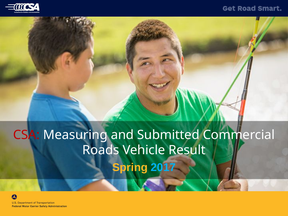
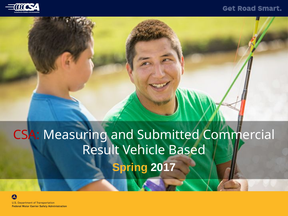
Roads: Roads -> Result (101, 150)
Result: Result -> Based (187, 150)
2017 colour: light blue -> white (163, 167)
